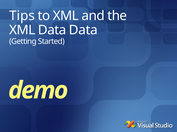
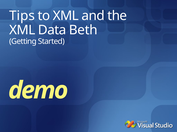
Data Data: Data -> Beth (83, 30)
